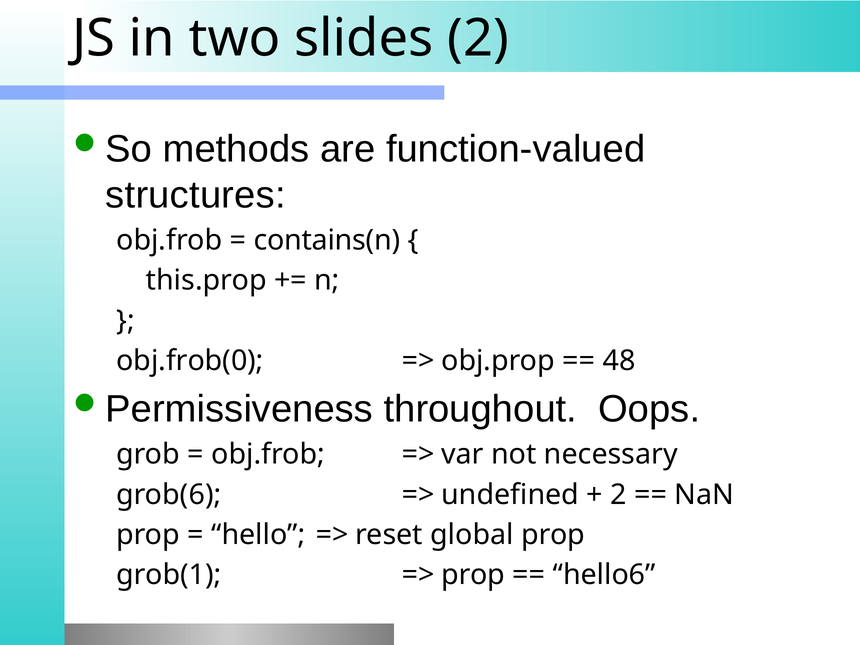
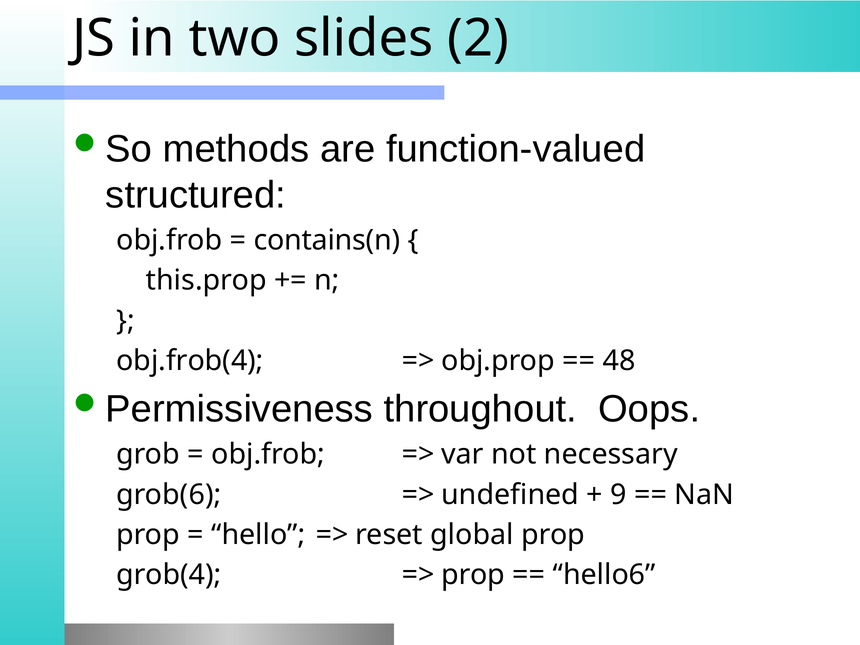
structures: structures -> structured (196, 195)
obj.frob(0: obj.frob(0 -> obj.frob(4 (190, 361)
2: 2 -> 9 (618, 495)
grob(1: grob(1 -> grob(4 (169, 575)
